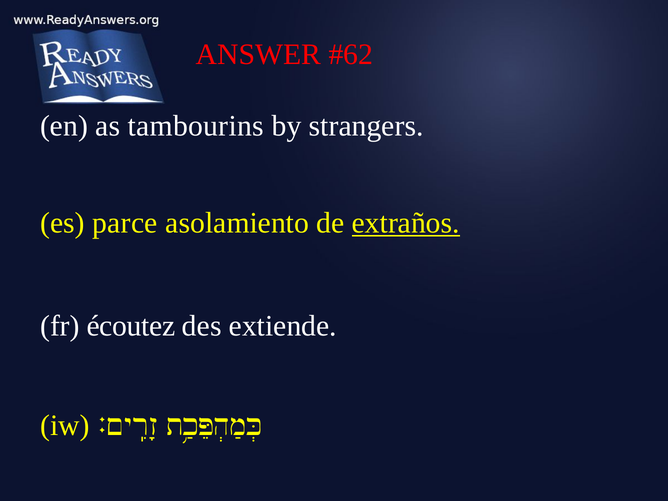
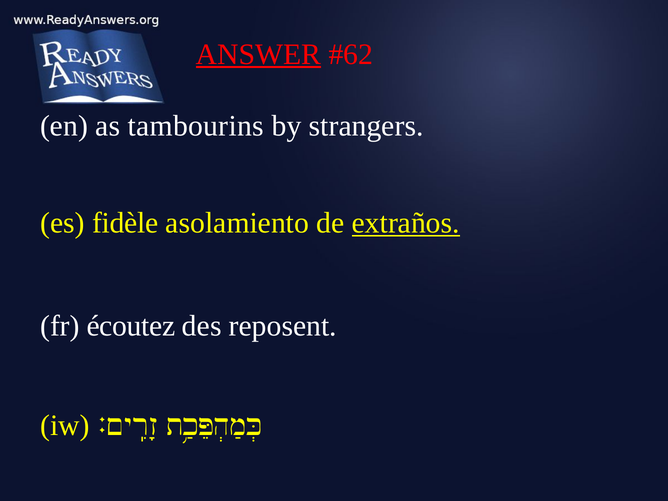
ANSWER underline: none -> present (258, 54)
parce: parce -> fidèle (125, 223)
extiende: extiende -> reposent (283, 326)
